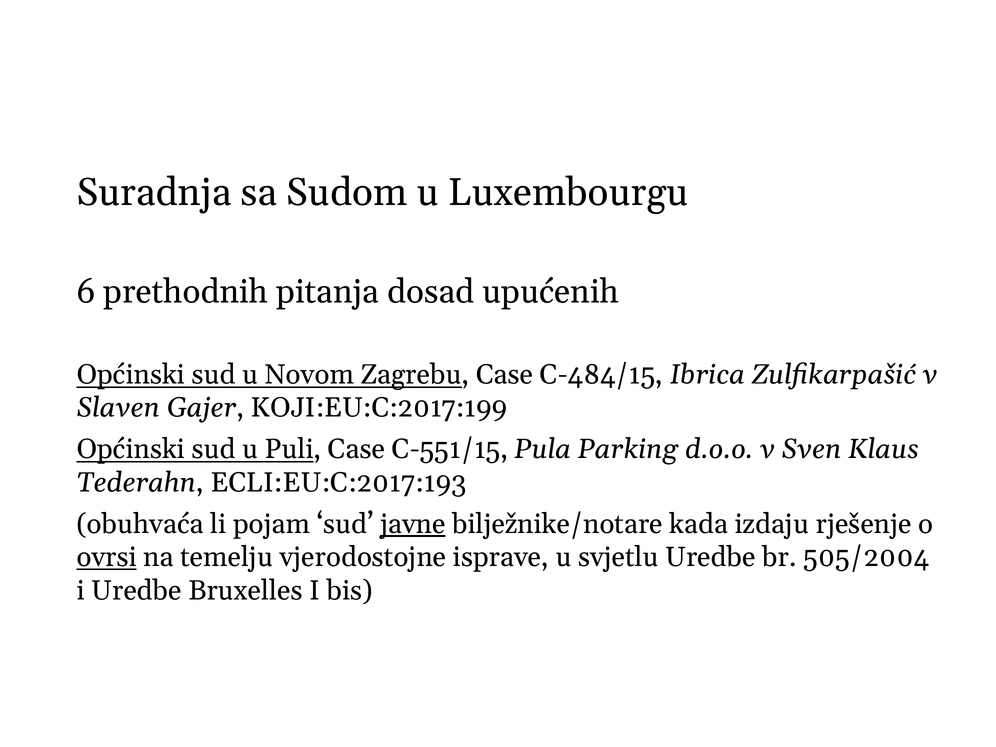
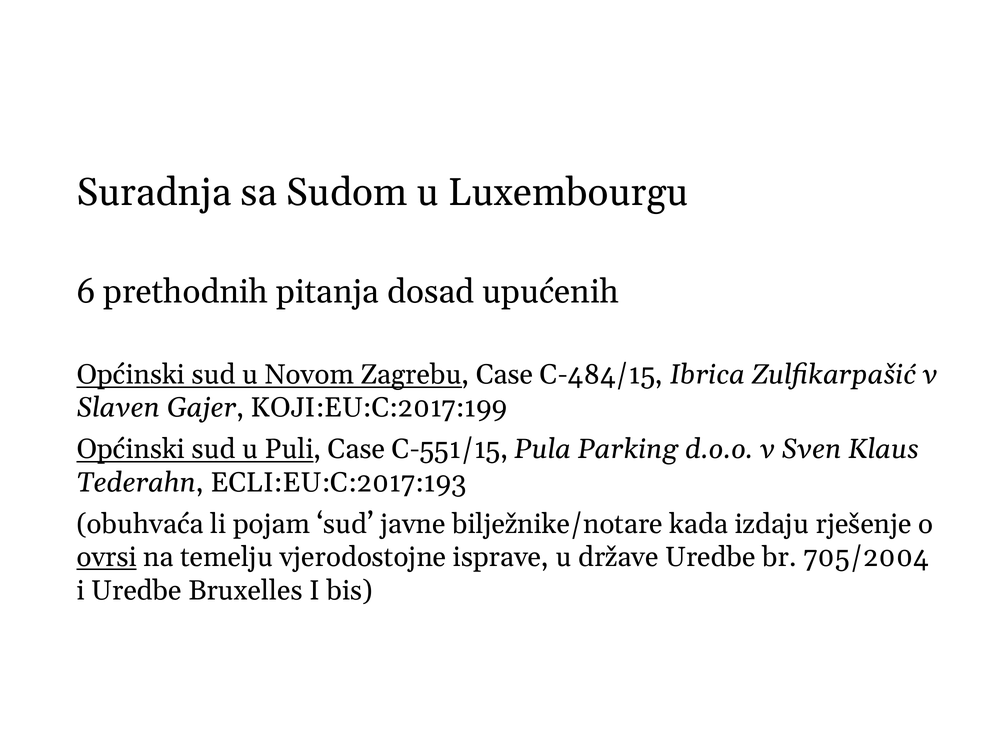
javne underline: present -> none (413, 524)
svjetlu: svjetlu -> države (618, 557)
505/2004: 505/2004 -> 705/2004 (866, 557)
